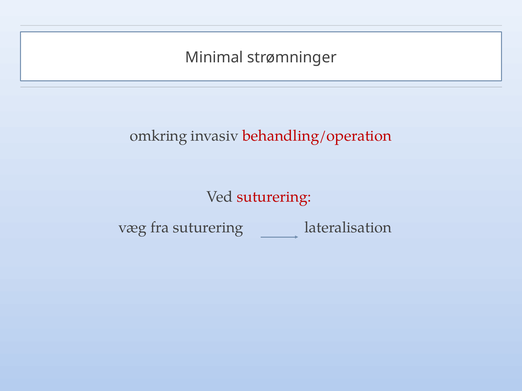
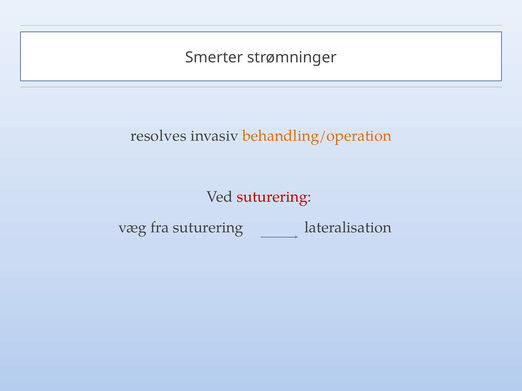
Minimal: Minimal -> Smerter (214, 57)
omkring: omkring -> resolves (158, 136)
behandling/operation colour: red -> orange (317, 136)
